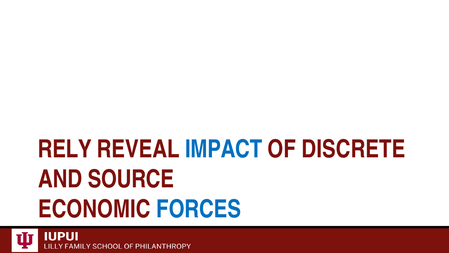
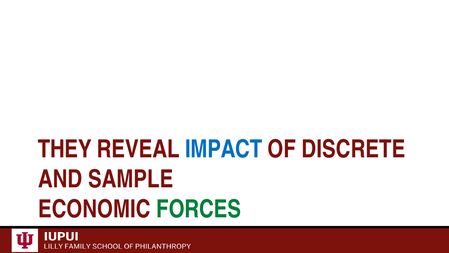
RELY: RELY -> THEY (65, 149)
SOURCE: SOURCE -> SAMPLE (131, 179)
FORCES colour: blue -> green (199, 209)
